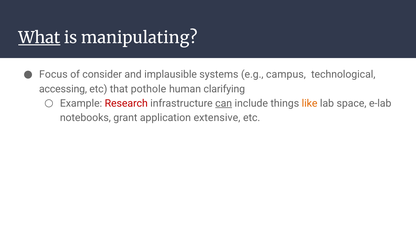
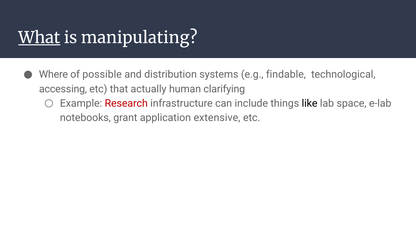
Focus: Focus -> Where (53, 75)
consider: consider -> possible (102, 75)
implausible: implausible -> distribution (171, 75)
campus: campus -> findable (286, 75)
pothole: pothole -> actually (149, 89)
can underline: present -> none (224, 103)
like colour: orange -> black (310, 103)
